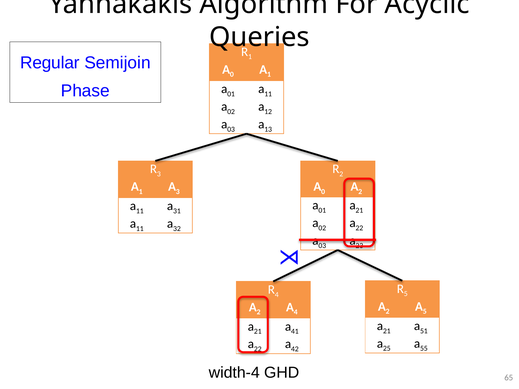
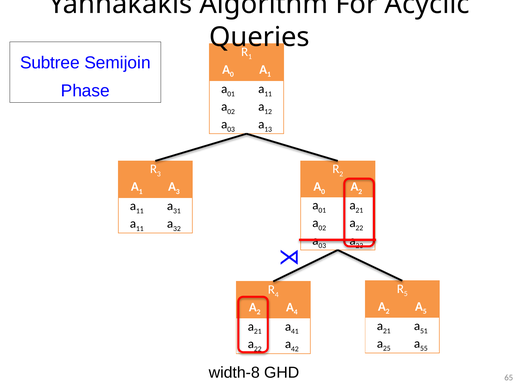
Regular: Regular -> Subtree (50, 63)
width-4: width-4 -> width-8 (234, 373)
